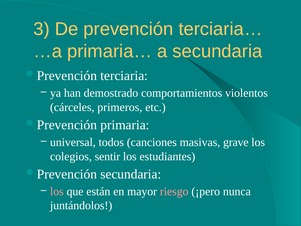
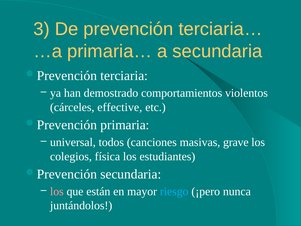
primeros: primeros -> effective (120, 107)
sentir: sentir -> física (107, 156)
riesgo colour: pink -> light blue (174, 191)
